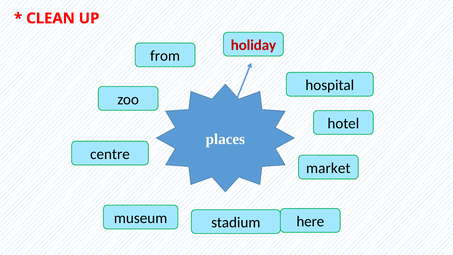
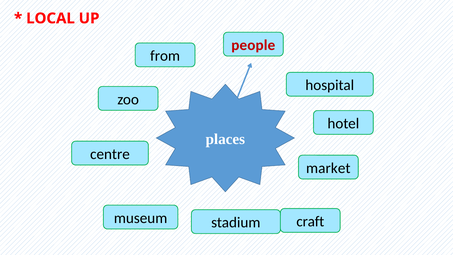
CLEAN: CLEAN -> LOCAL (50, 18)
holiday: holiday -> people (253, 45)
here: here -> craft (310, 221)
